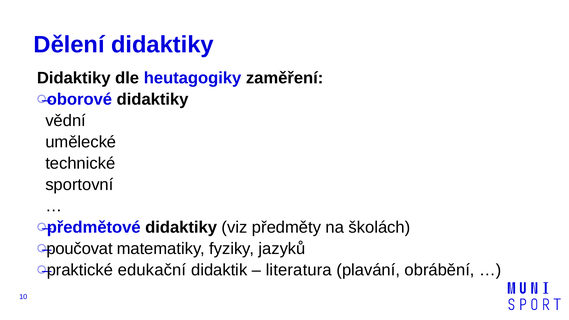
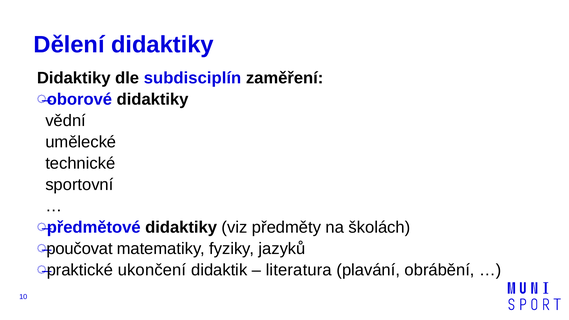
heutagogiky: heutagogiky -> subdisciplín (192, 78)
edukační: edukační -> ukončení (152, 270)
